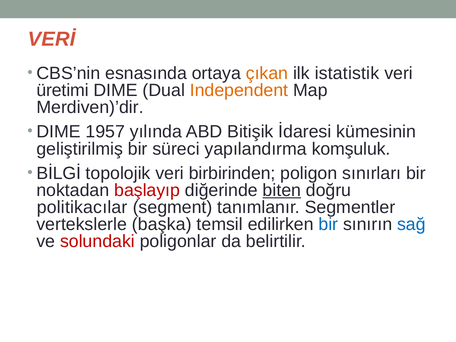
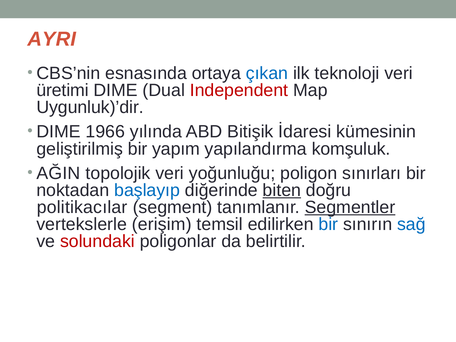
VERİ: VERİ -> AYRI (52, 39)
çıkan colour: orange -> blue (267, 73)
istatistik: istatistik -> teknoloji (347, 73)
Independent colour: orange -> red (239, 90)
Merdiven)’dir: Merdiven)’dir -> Uygunluk)’dir (90, 107)
1957: 1957 -> 1966 (105, 132)
süreci: süreci -> yapım (176, 149)
BİLGİ: BİLGİ -> AĞIN (59, 173)
birbirinden: birbirinden -> yoğunluğu (232, 173)
başlayıp colour: red -> blue (147, 190)
Segmentler underline: none -> present (350, 207)
başka: başka -> erişim (162, 224)
